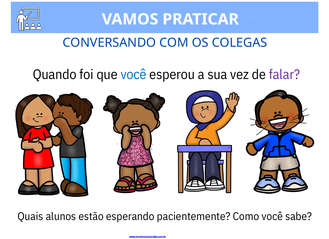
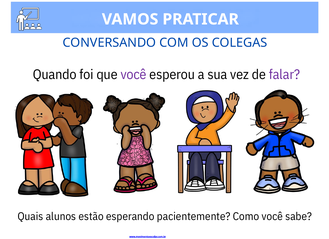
você colour: blue -> purple (134, 75)
